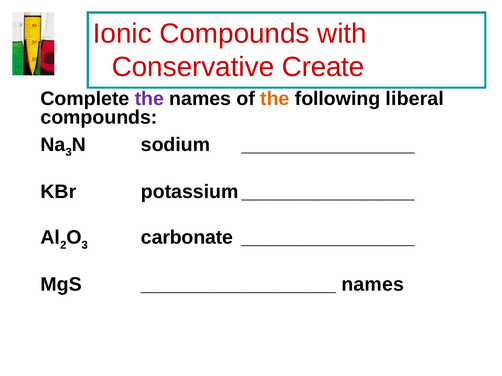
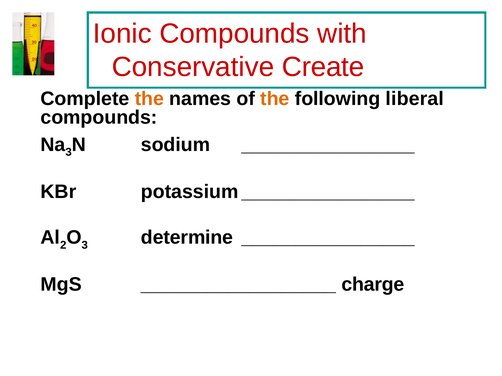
the colour: purple -> orange (149, 99)
carbonate: carbonate -> determine (187, 238)
names: names -> charge (373, 285)
